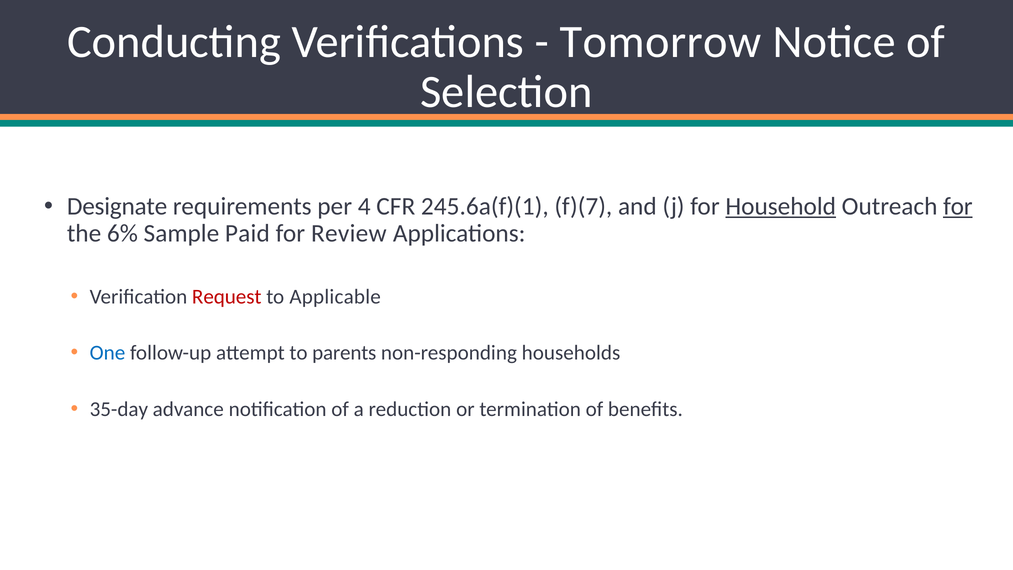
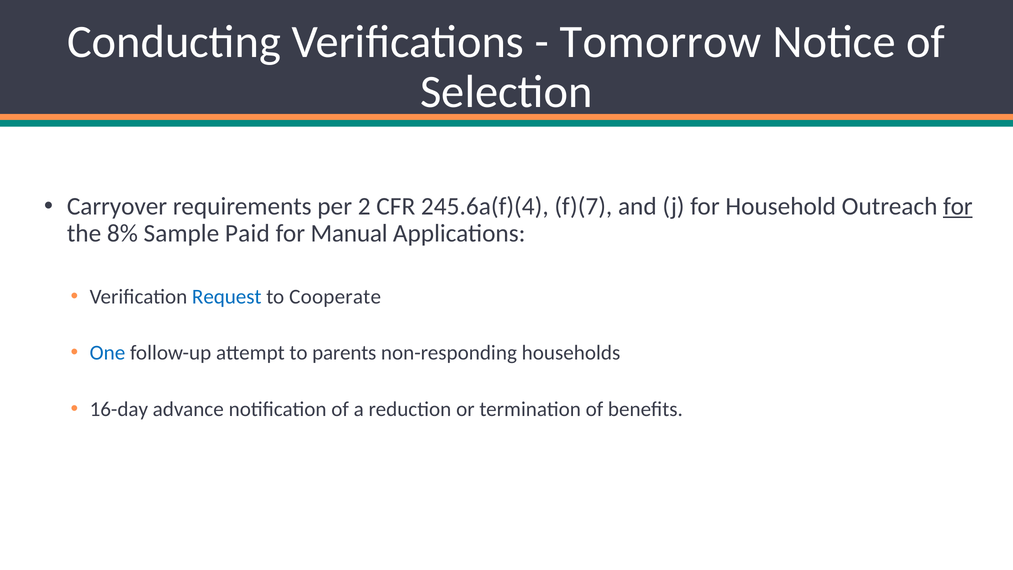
Designate: Designate -> Carryover (117, 206)
4: 4 -> 2 (364, 206)
245.6a(f)(1: 245.6a(f)(1 -> 245.6a(f)(4 (485, 206)
Household underline: present -> none (781, 206)
6%: 6% -> 8% (122, 234)
Review: Review -> Manual (349, 234)
Request colour: red -> blue (227, 297)
Applicable: Applicable -> Cooperate (335, 297)
35-day: 35-day -> 16-day (119, 409)
